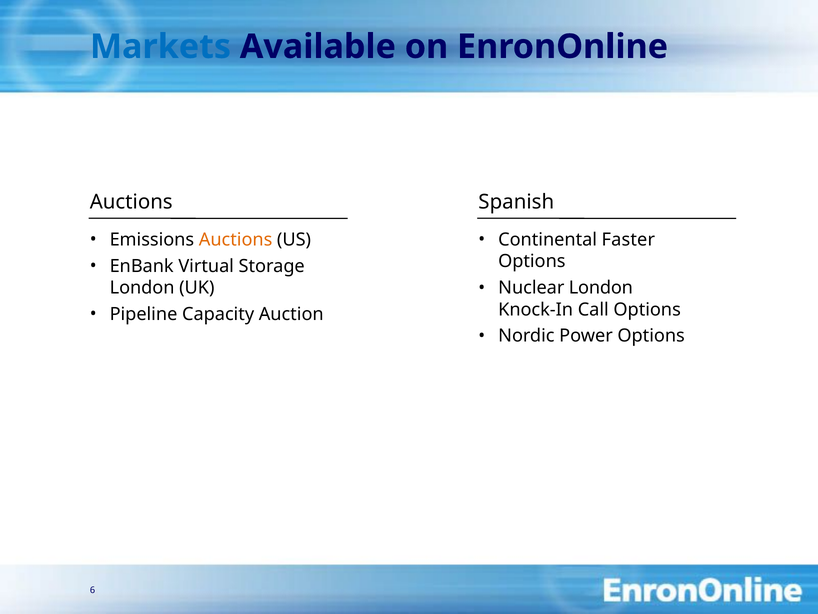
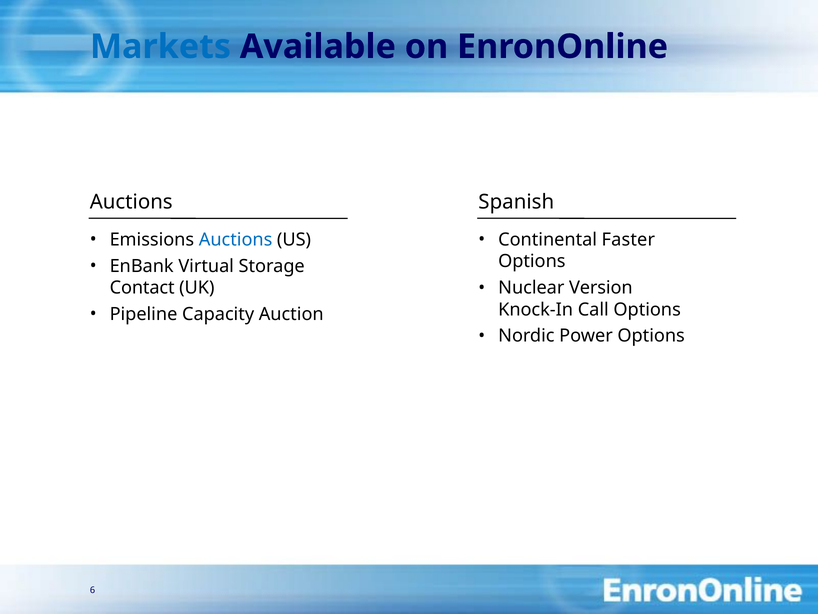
Auctions colour: orange -> blue (236, 240)
Nuclear London: London -> Version (601, 288)
London: London -> Contact (142, 288)
